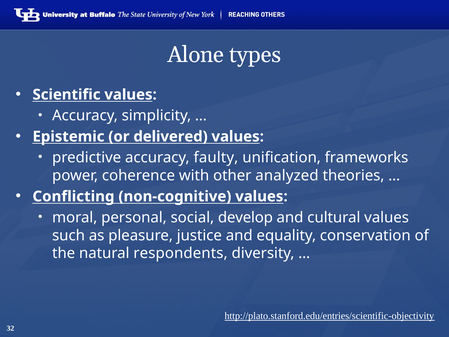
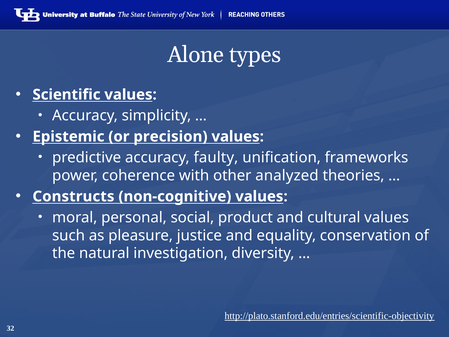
delivered: delivered -> precision (170, 136)
Conflicting: Conflicting -> Constructs (73, 196)
develop: develop -> product (245, 217)
respondents: respondents -> investigation (181, 253)
